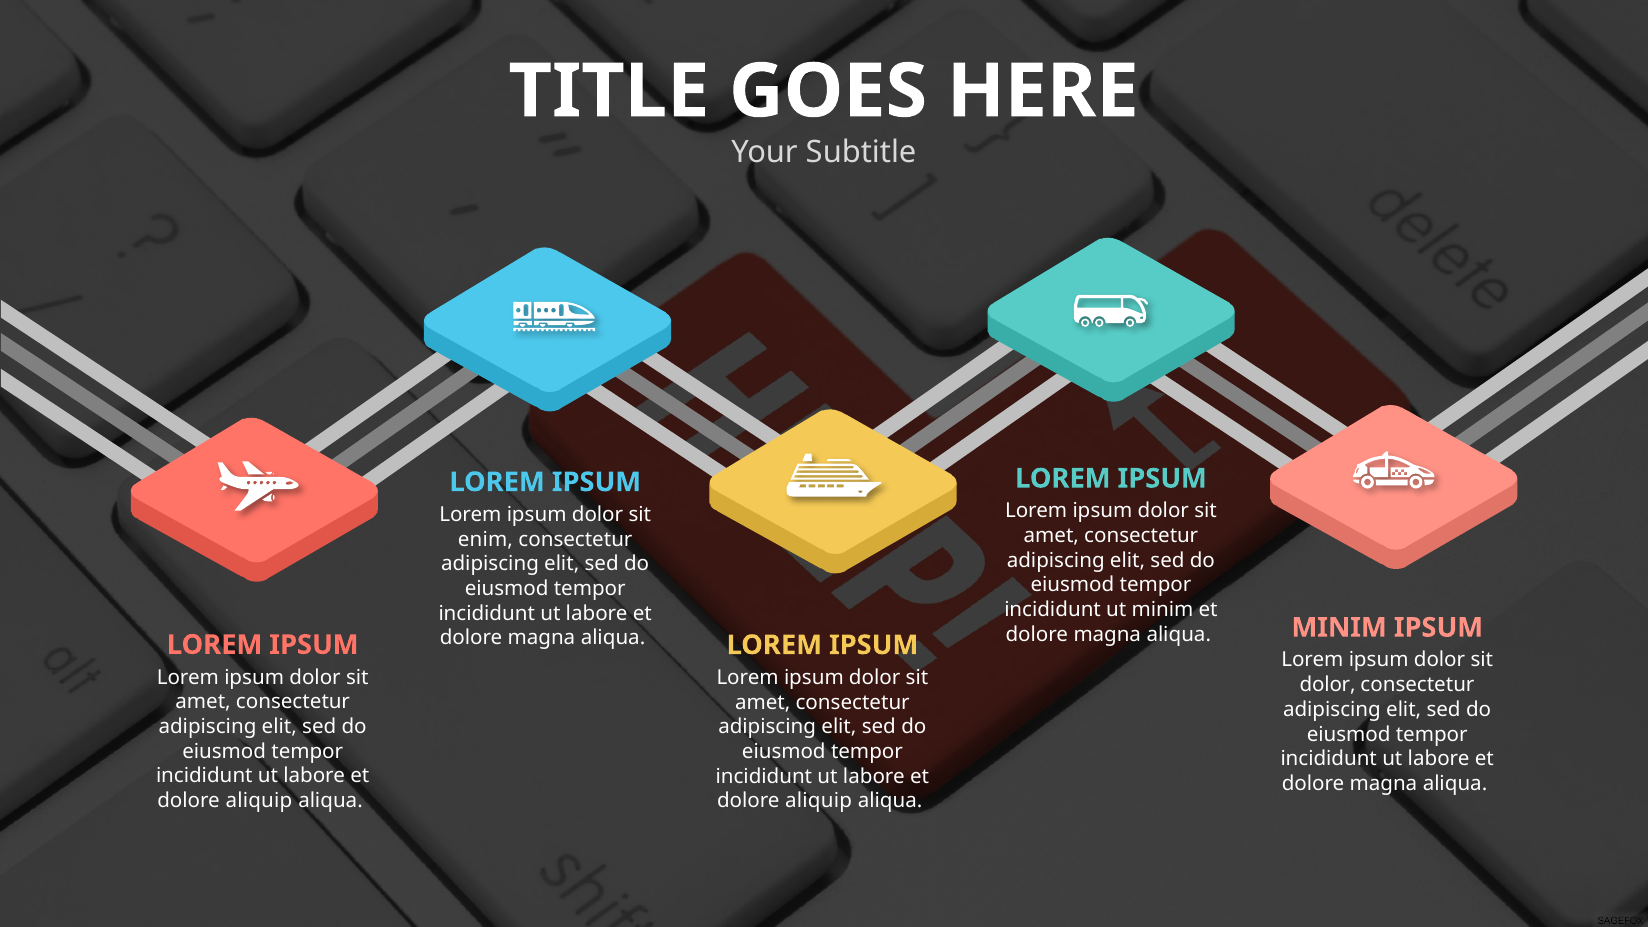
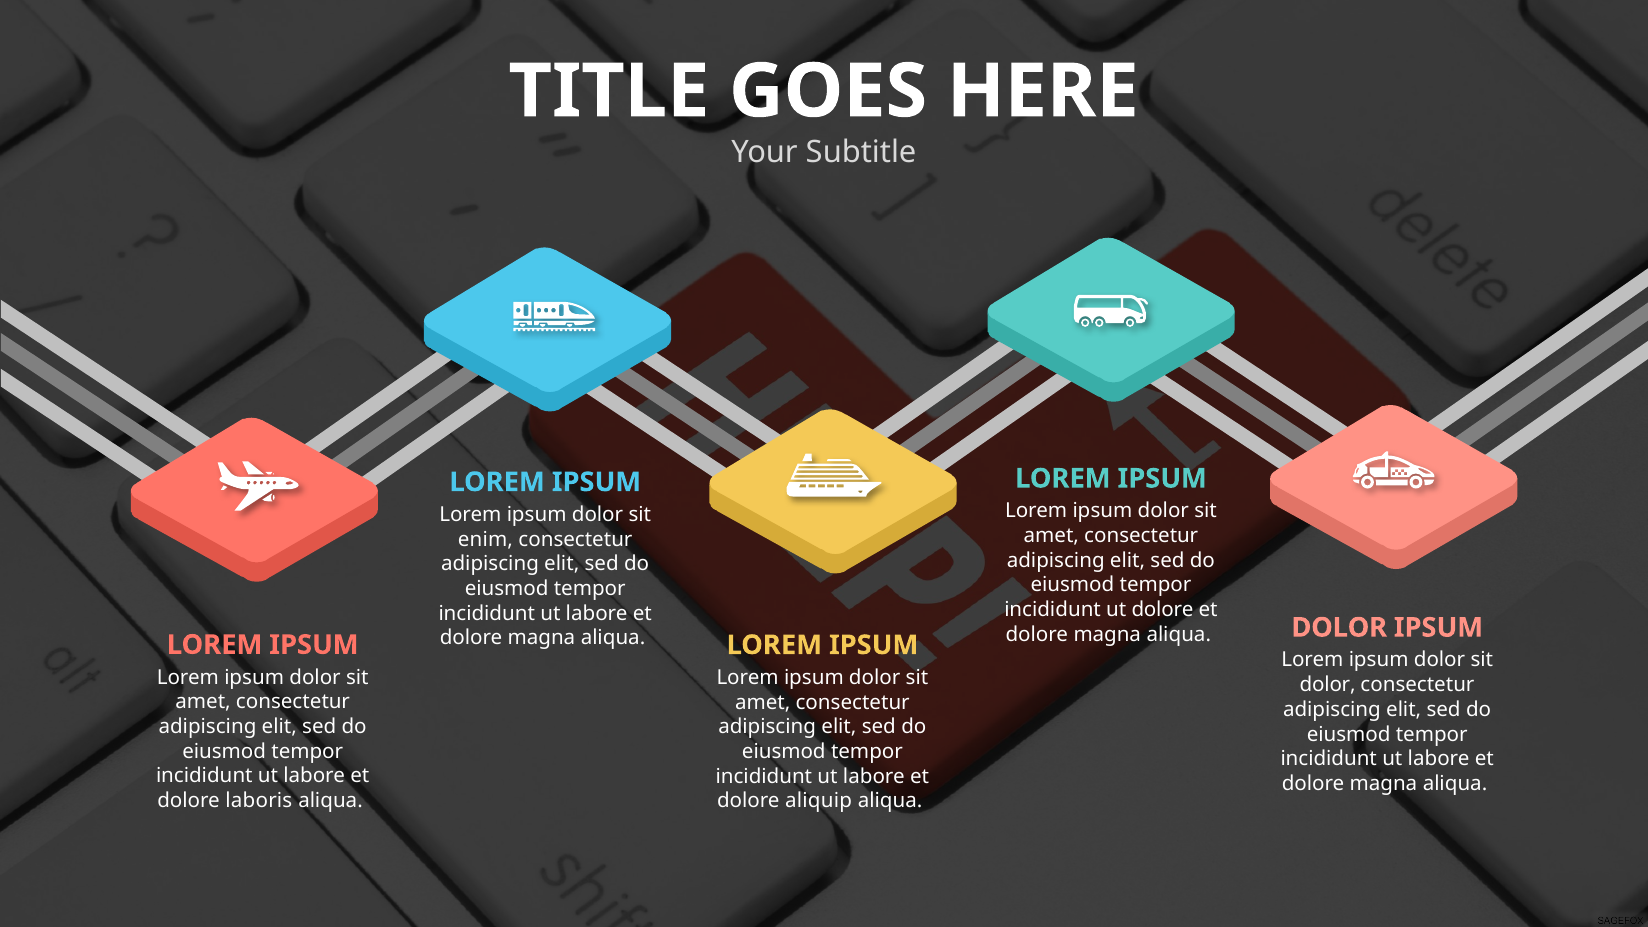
ut minim: minim -> dolore (1163, 610)
aliqua MINIM: MINIM -> DOLOR (1339, 628)
aliquip: aliquip -> laboris (259, 801)
